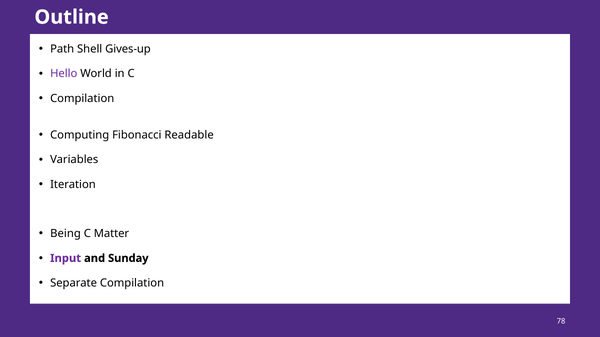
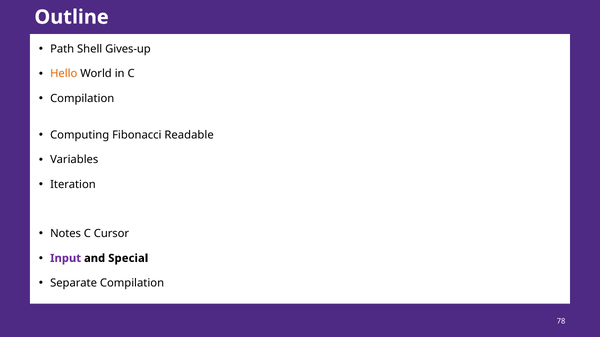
Hello colour: purple -> orange (64, 74)
Being: Being -> Notes (66, 234)
Matter: Matter -> Cursor (111, 234)
Sunday: Sunday -> Special (128, 259)
